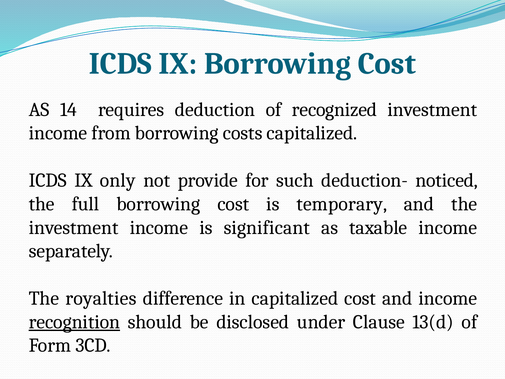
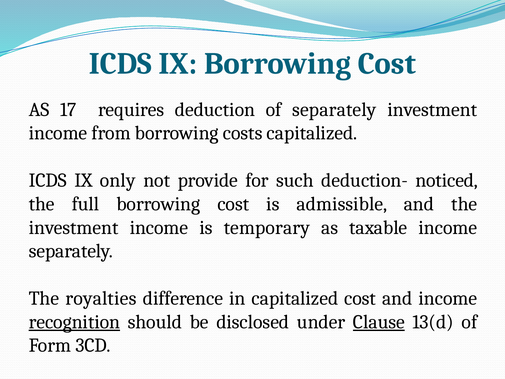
14: 14 -> 17 (68, 109)
of recognized: recognized -> separately (334, 109)
temporary: temporary -> admissible (342, 204)
significant: significant -> temporary (267, 227)
Clause underline: none -> present (379, 322)
